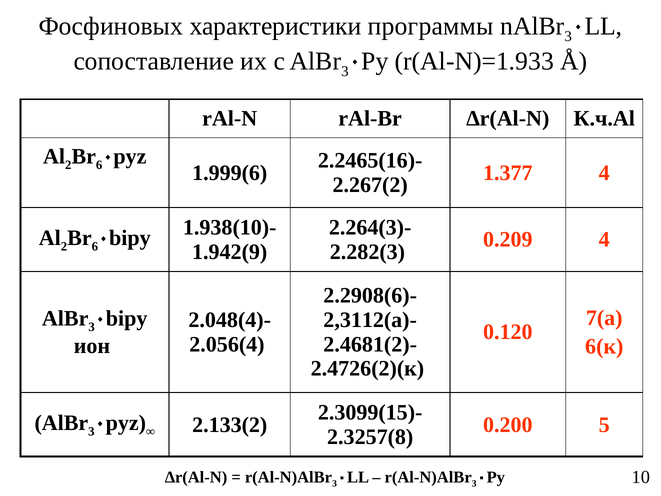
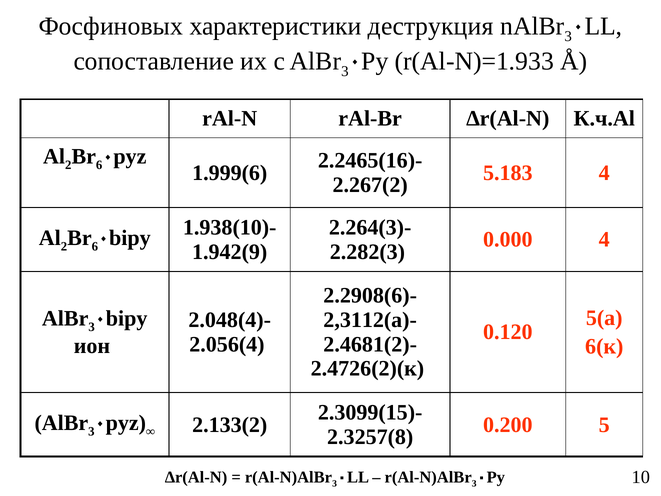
программы: программы -> деструкция (431, 26)
1.377: 1.377 -> 5.183 (508, 173)
0.209: 0.209 -> 0.000 (508, 239)
7(a: 7(a -> 5(a (604, 318)
